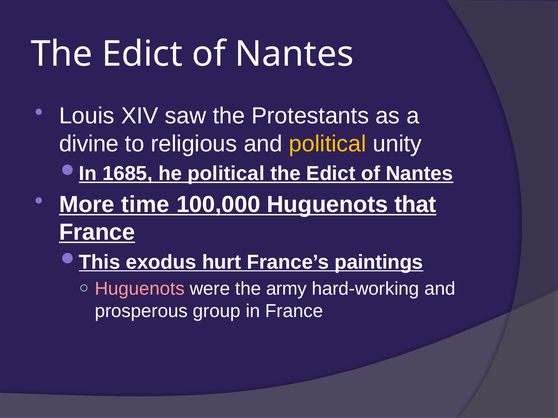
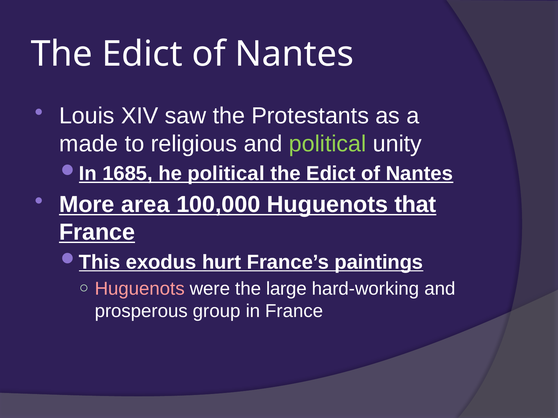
divine: divine -> made (89, 144)
political colour: yellow -> light green (328, 144)
time: time -> area (145, 205)
army: army -> large (287, 289)
